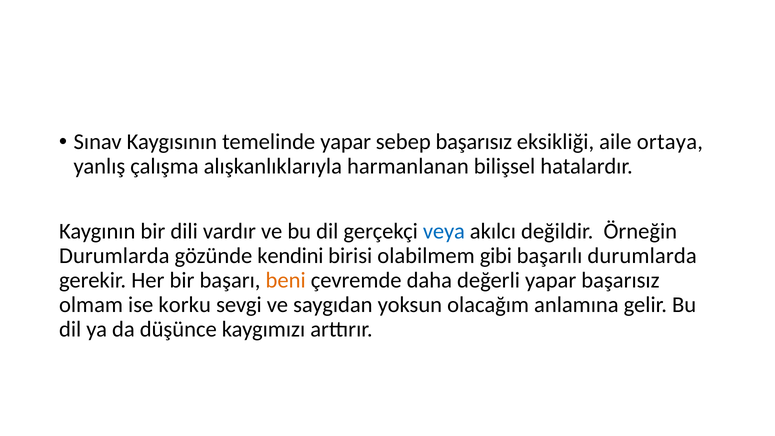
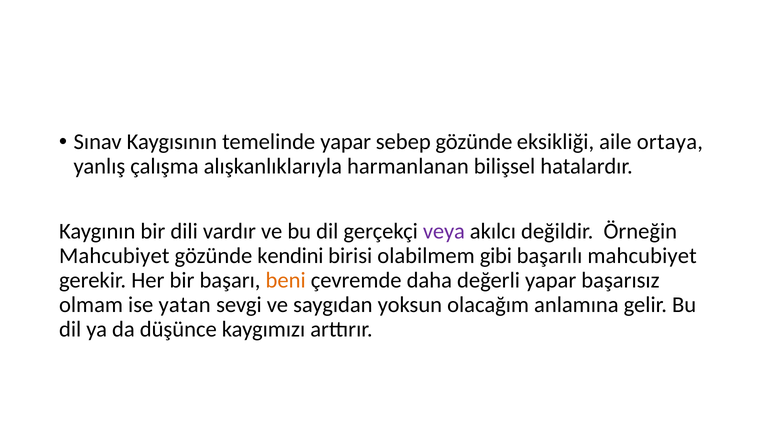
sebep başarısız: başarısız -> gözünde (474, 142)
veya colour: blue -> purple (444, 231)
Durumlarda: Durumlarda -> Mahcubiyet (114, 256)
başarılı durumlarda: durumlarda -> mahcubiyet (642, 256)
korku: korku -> yatan (185, 305)
